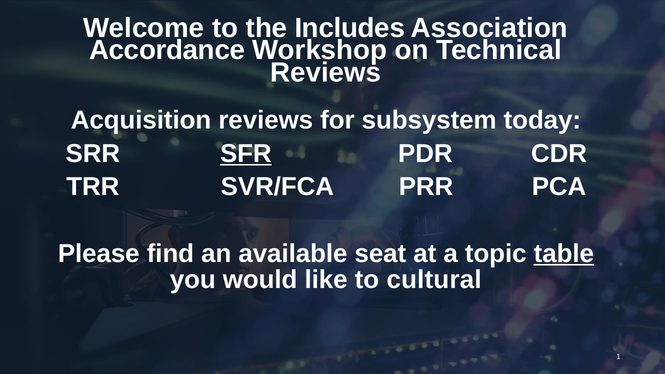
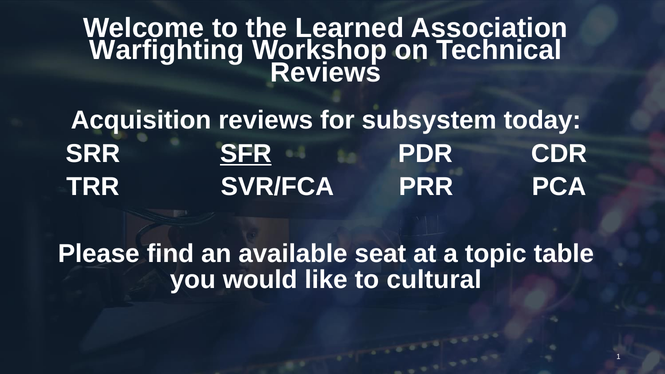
Includes: Includes -> Learned (350, 28)
Accordance: Accordance -> Warfighting (167, 50)
table underline: present -> none (564, 254)
